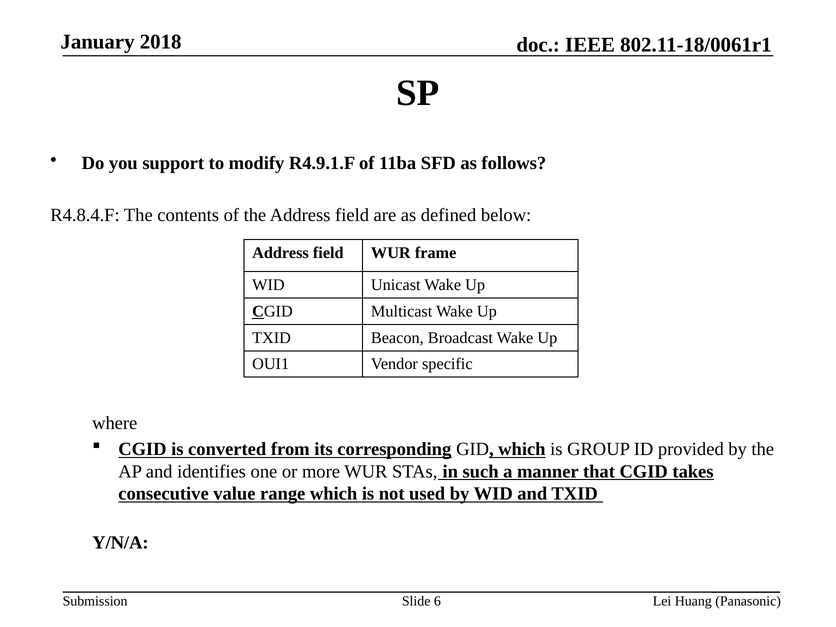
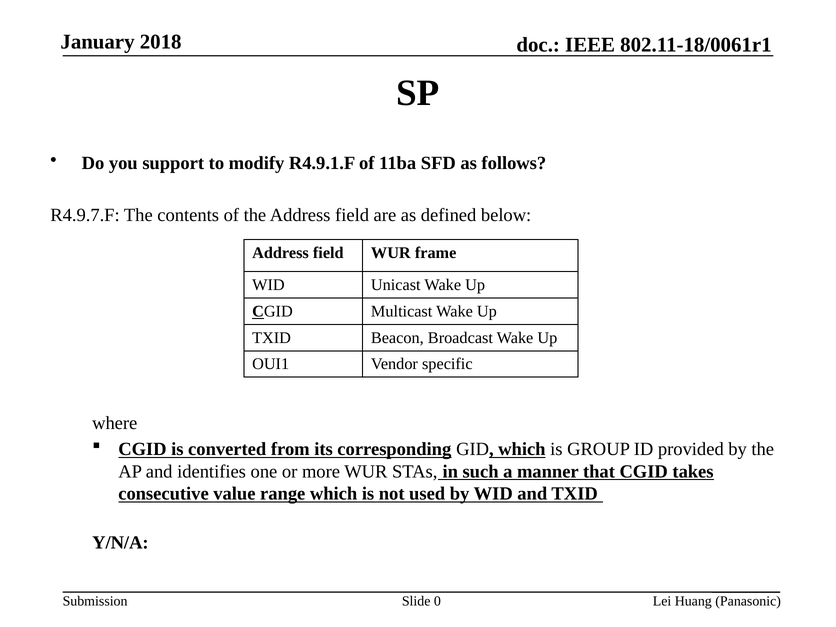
R4.8.4.F: R4.8.4.F -> R4.9.7.F (85, 215)
6: 6 -> 0 (437, 601)
